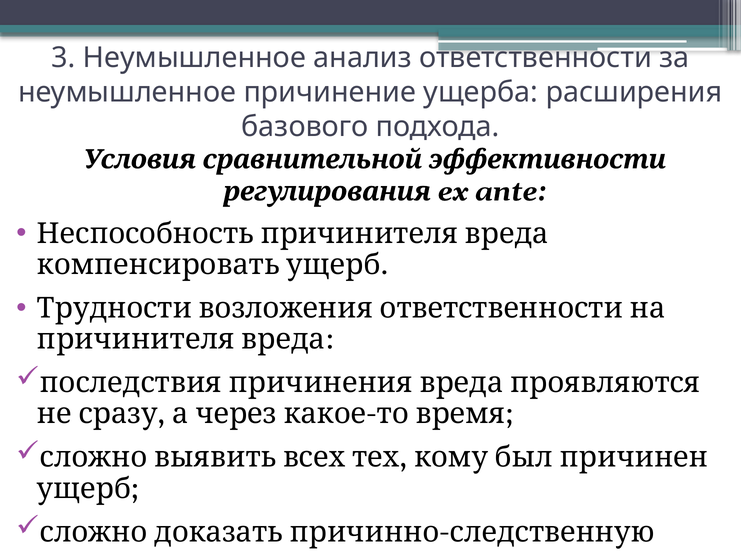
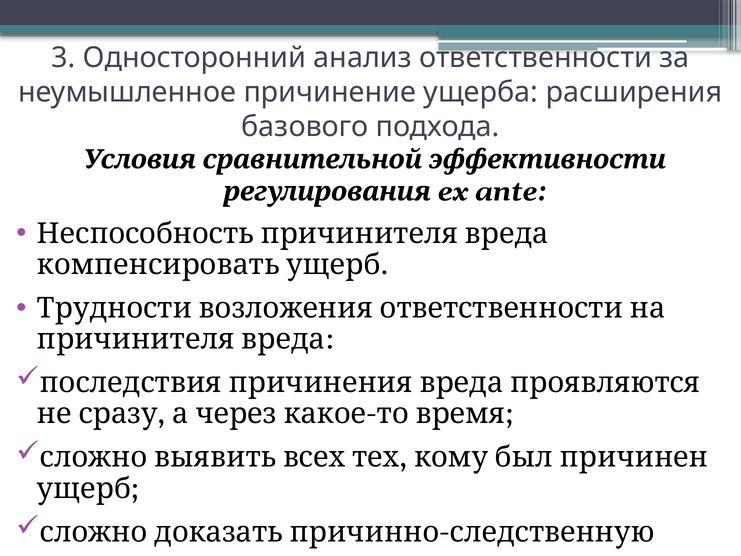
3 Неумышленное: Неумышленное -> Односторонний (195, 58)
